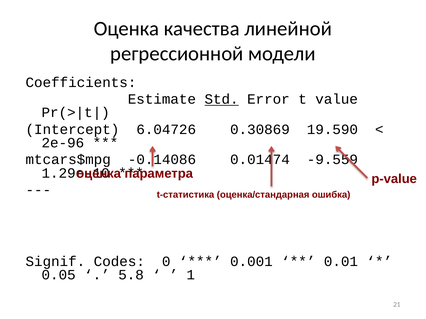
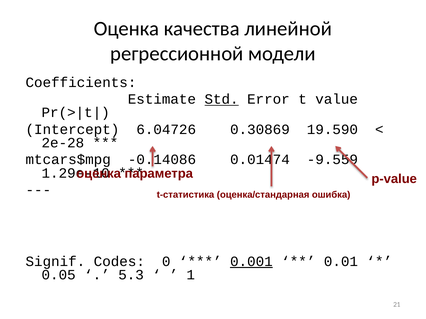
2e-96: 2e-96 -> 2e-28 (63, 143)
0.001 underline: none -> present (251, 262)
5.8: 5.8 -> 5.3 (131, 275)
